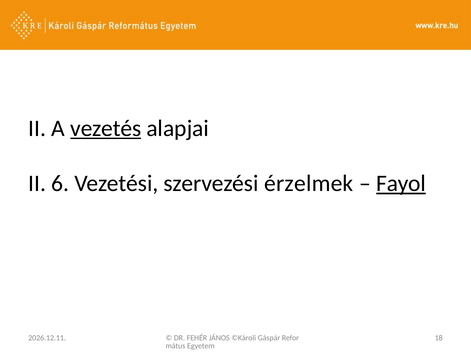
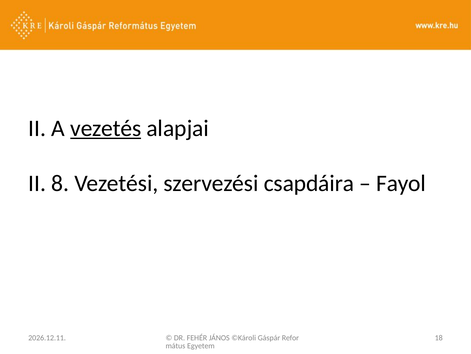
6: 6 -> 8 (60, 183)
érzelmek: érzelmek -> csapdáira (309, 183)
Fayol underline: present -> none (401, 183)
